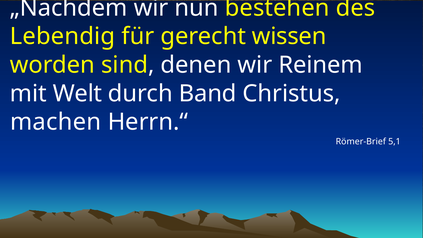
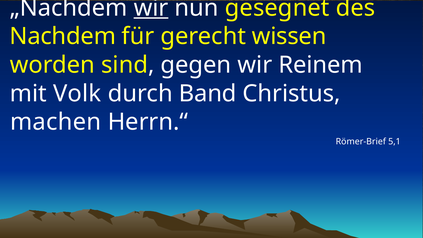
wir underline: none -> present (151, 8)
bestehen: bestehen -> gesegnet (277, 8)
Lebendig: Lebendig -> Nachdem (63, 36)
denen: denen -> gegen (196, 65)
Welt: Welt -> Volk (77, 94)
